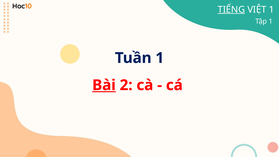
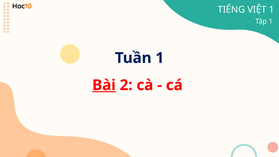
TIẾNG underline: present -> none (231, 10)
